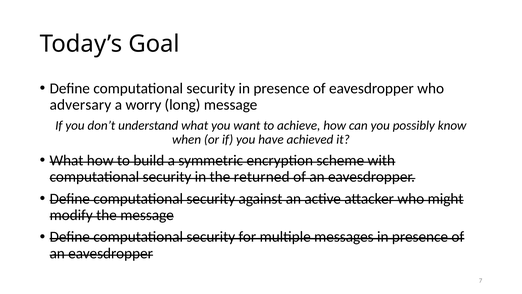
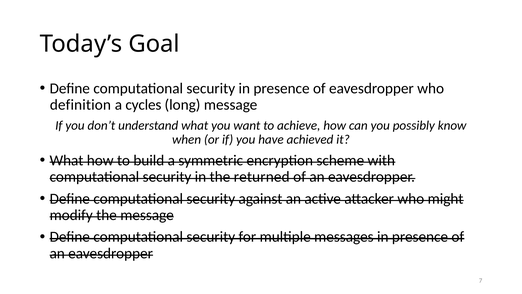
adversary: adversary -> definition (80, 105)
worry: worry -> cycles (143, 105)
